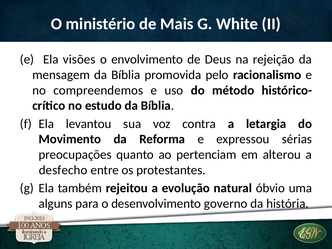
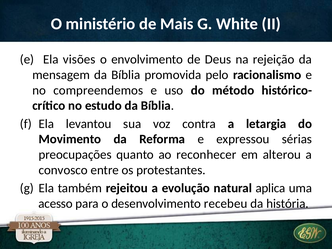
pertenciam: pertenciam -> reconhecer (206, 155)
desfecho: desfecho -> convosco (63, 170)
óbvio: óbvio -> aplica (270, 188)
alguns: alguns -> acesso (56, 204)
governo: governo -> recebeu (226, 204)
